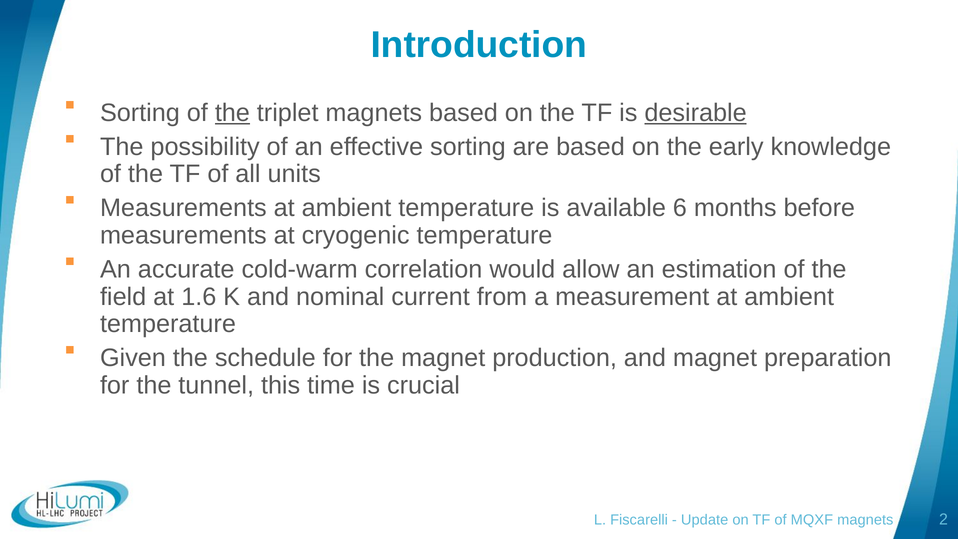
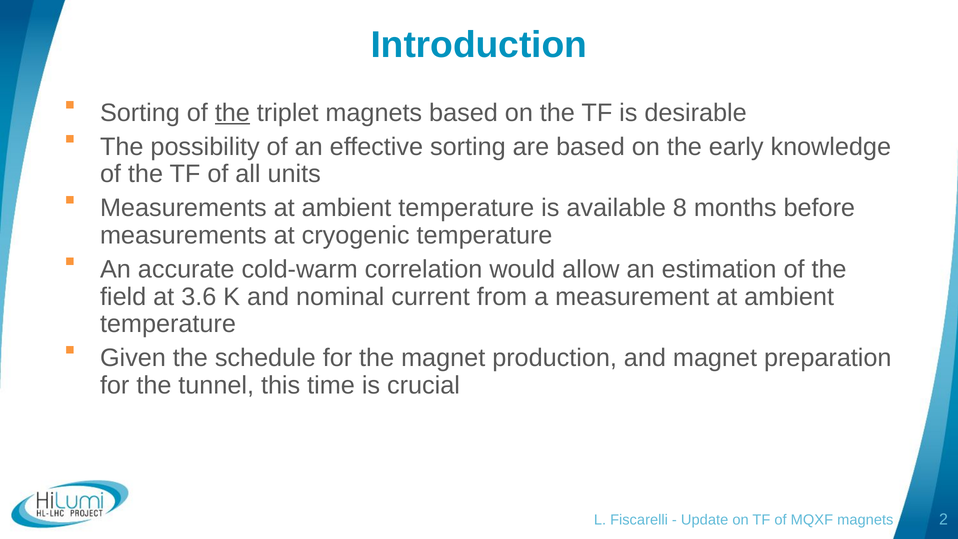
desirable underline: present -> none (696, 113)
6: 6 -> 8 (680, 208)
1.6: 1.6 -> 3.6 (199, 297)
